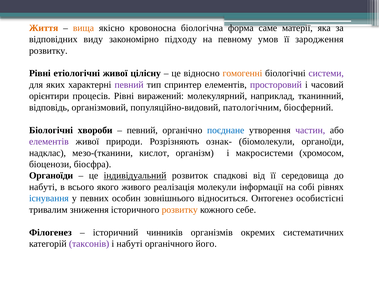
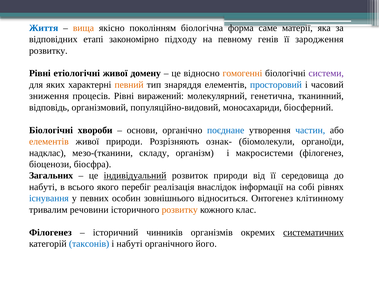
Життя colour: orange -> blue (44, 28)
кровоносна: кровоносна -> поколінням (153, 28)
виду: виду -> етапі (93, 39)
умов: умов -> генів (268, 39)
цілісну: цілісну -> домену (146, 73)
певний colour: purple -> orange (129, 85)
спринтер: спринтер -> знаряддя (183, 85)
просторовий colour: purple -> blue (276, 85)
орієнтири: орієнтири -> зниження (49, 96)
наприклад: наприклад -> генетична (273, 96)
патологічним: патологічним -> моносахариди (252, 108)
певний: певний -> основи (142, 130)
частин colour: purple -> blue (310, 130)
елементів colour: purple -> orange (49, 142)
кислот: кислот -> складу (154, 153)
макросистеми хромосом: хромосом -> філогенез (322, 153)
Органоїди: Органоїди -> Загальних (51, 176)
розвиток спадкові: спадкові -> природи (231, 176)
живого: живого -> перебіг (136, 187)
молекули: молекули -> внаслідок (217, 187)
особистісні: особистісні -> клітинному (320, 199)
зниження: зниження -> речовини (89, 210)
себе: себе -> клас (246, 210)
систематичних underline: none -> present (313, 233)
таксонів colour: purple -> blue (89, 244)
